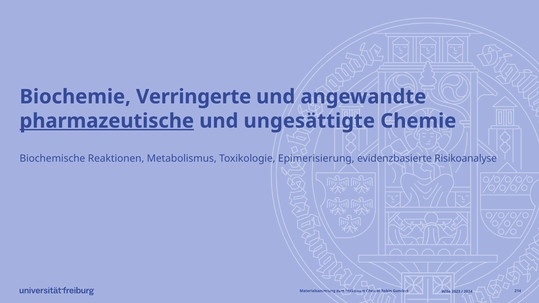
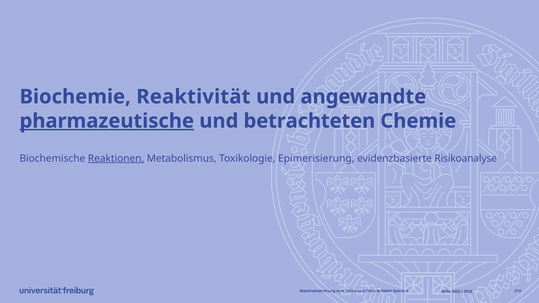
Verringerte: Verringerte -> Reaktivität (193, 97)
ungesättigte: ungesättigte -> betrachteten (309, 121)
Reaktionen underline: none -> present (116, 158)
